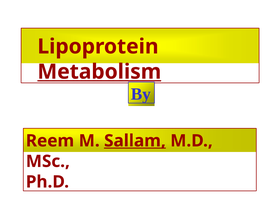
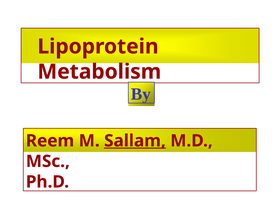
Metabolism underline: present -> none (99, 72)
